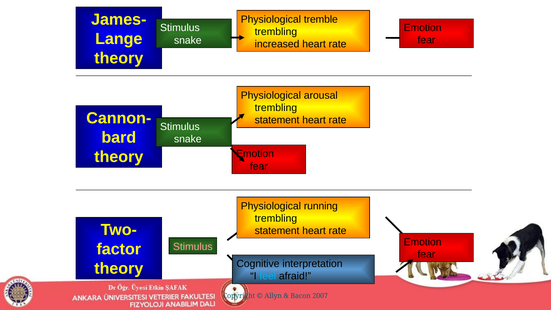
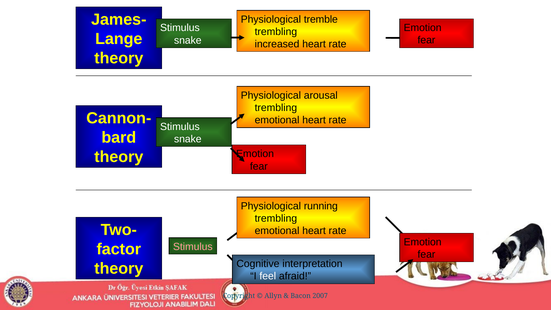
statement: statement -> emotional (277, 120)
statement: statement -> emotional (277, 231)
feel colour: light blue -> white (268, 276)
